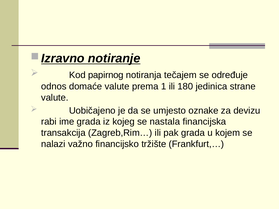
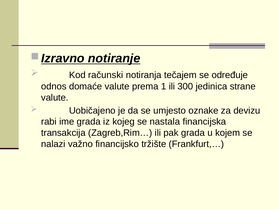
papirnog: papirnog -> računski (106, 75)
180: 180 -> 300 (185, 87)
